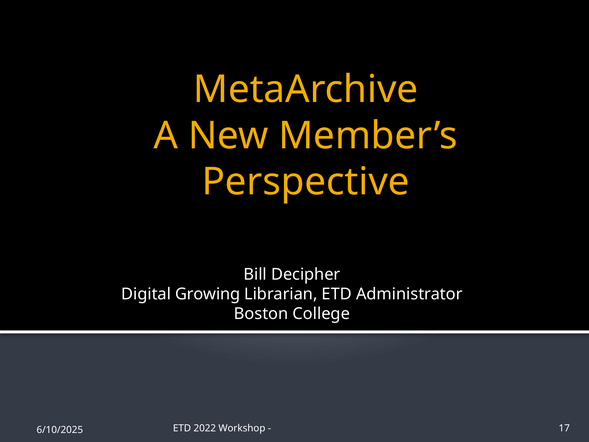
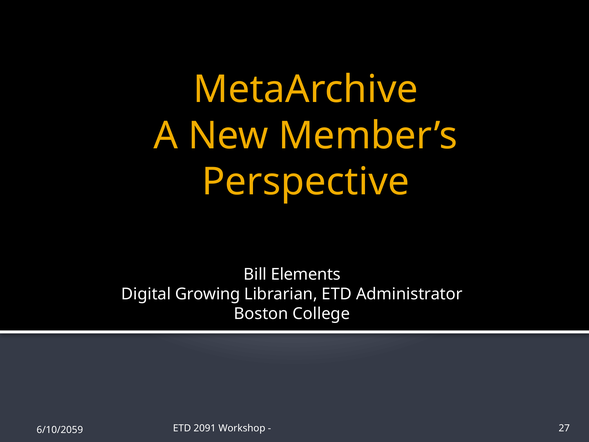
Decipher: Decipher -> Elements (306, 274)
2022: 2022 -> 2091 (205, 428)
17: 17 -> 27 (564, 428)
6/10/2025: 6/10/2025 -> 6/10/2059 (60, 430)
